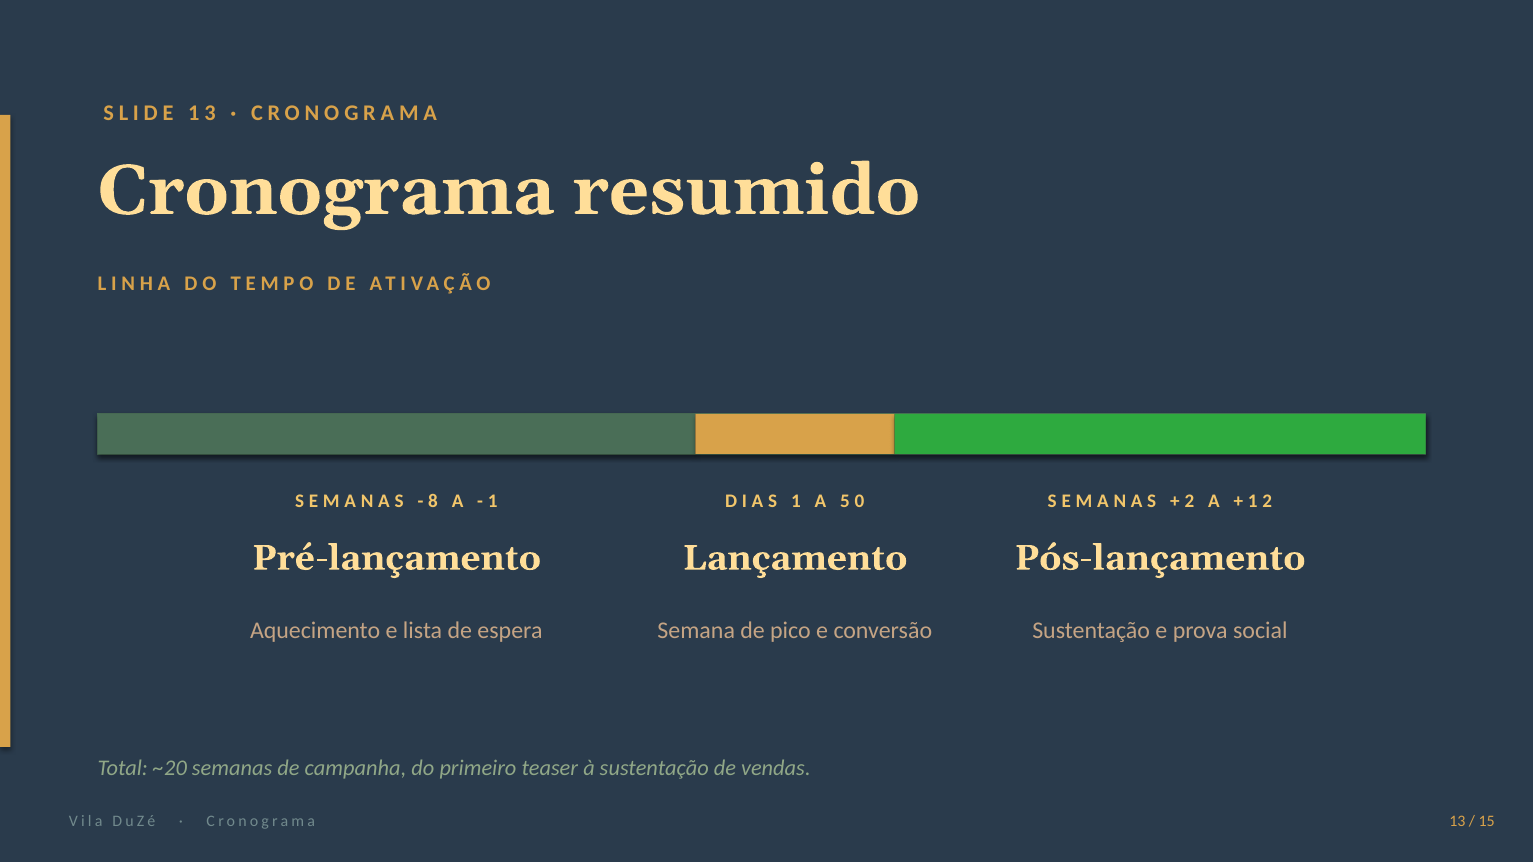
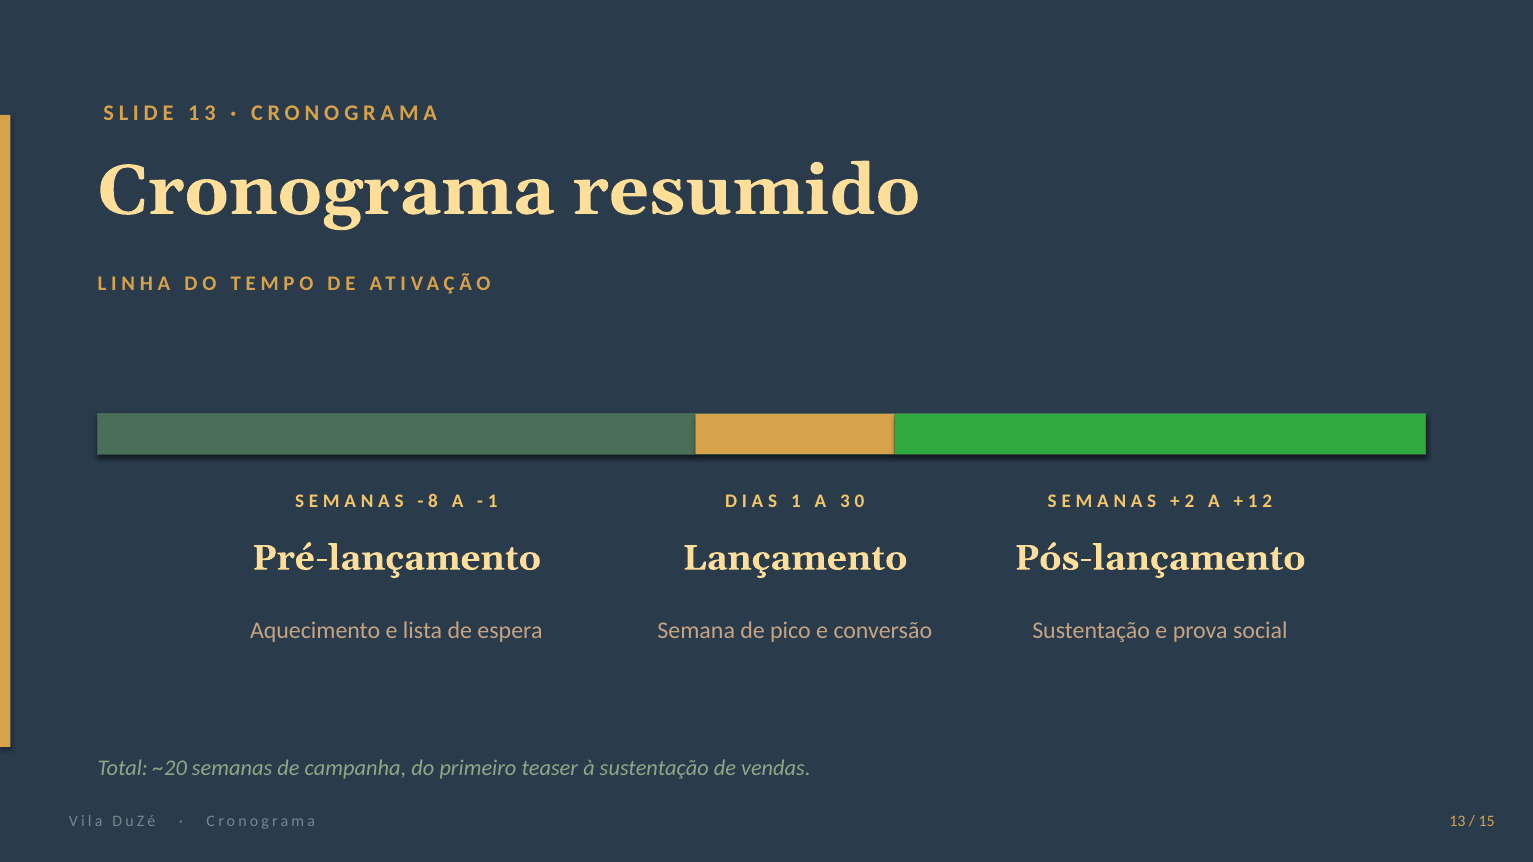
5: 5 -> 3 (845, 501)
